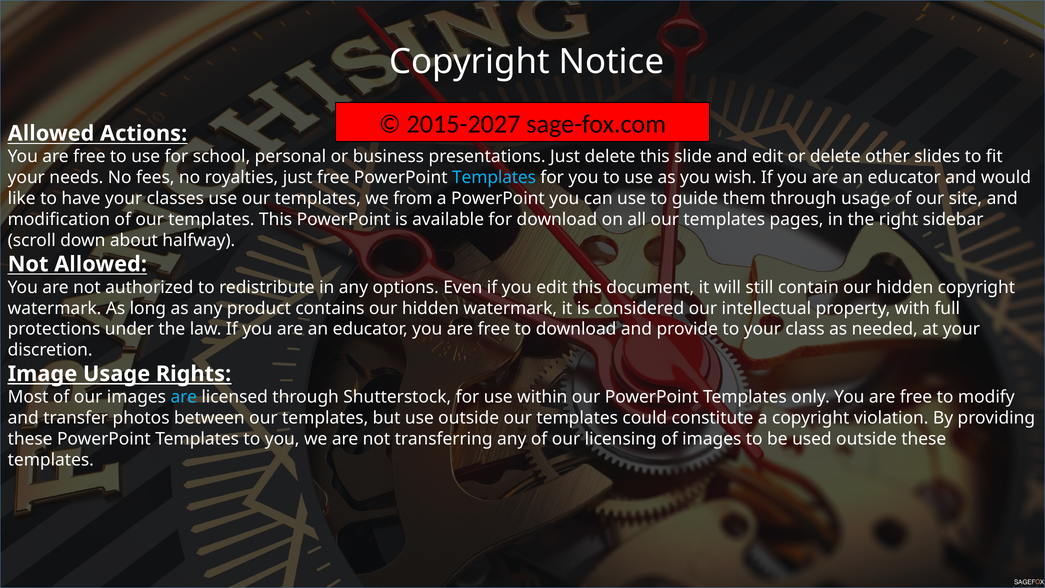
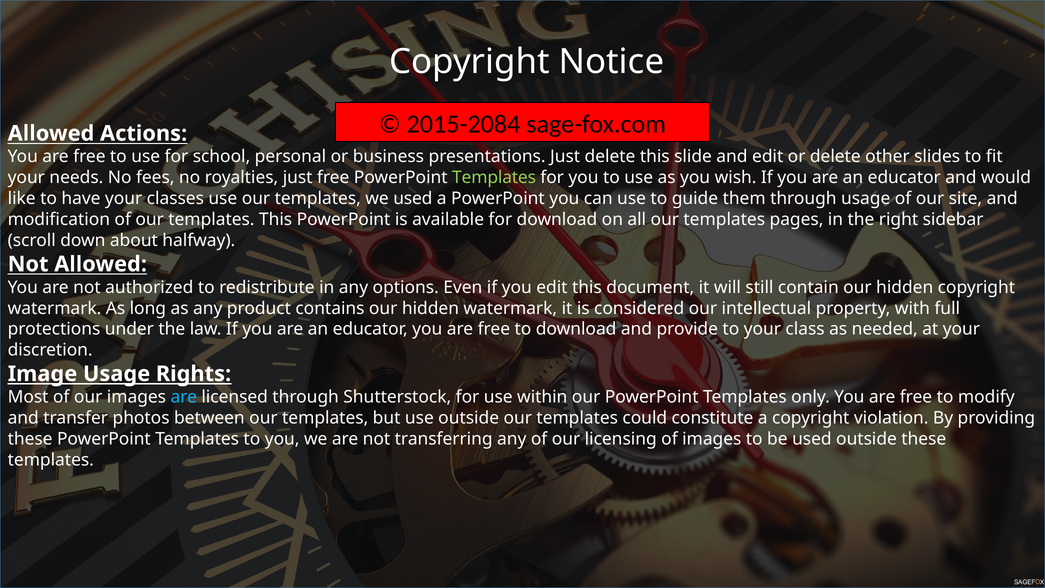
2015-2027: 2015-2027 -> 2015-2084 (464, 124)
Templates colour: light blue -> light green (494, 178)
we from: from -> used (413, 198)
